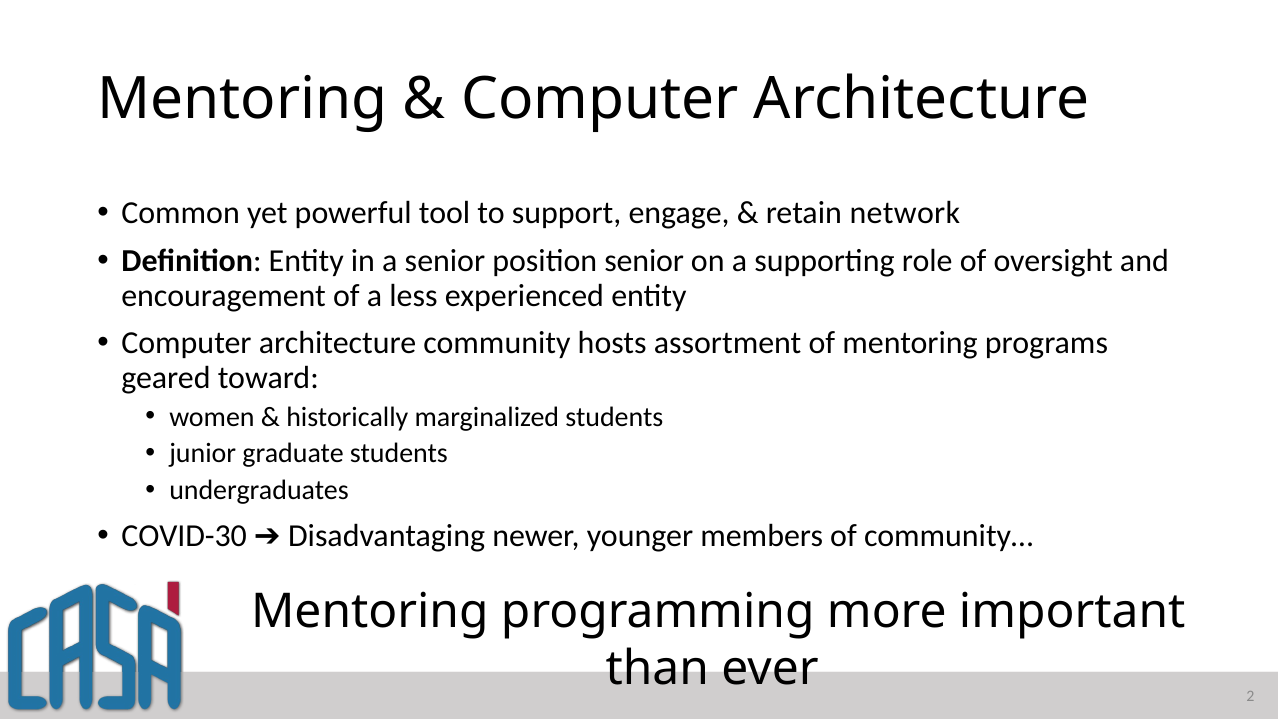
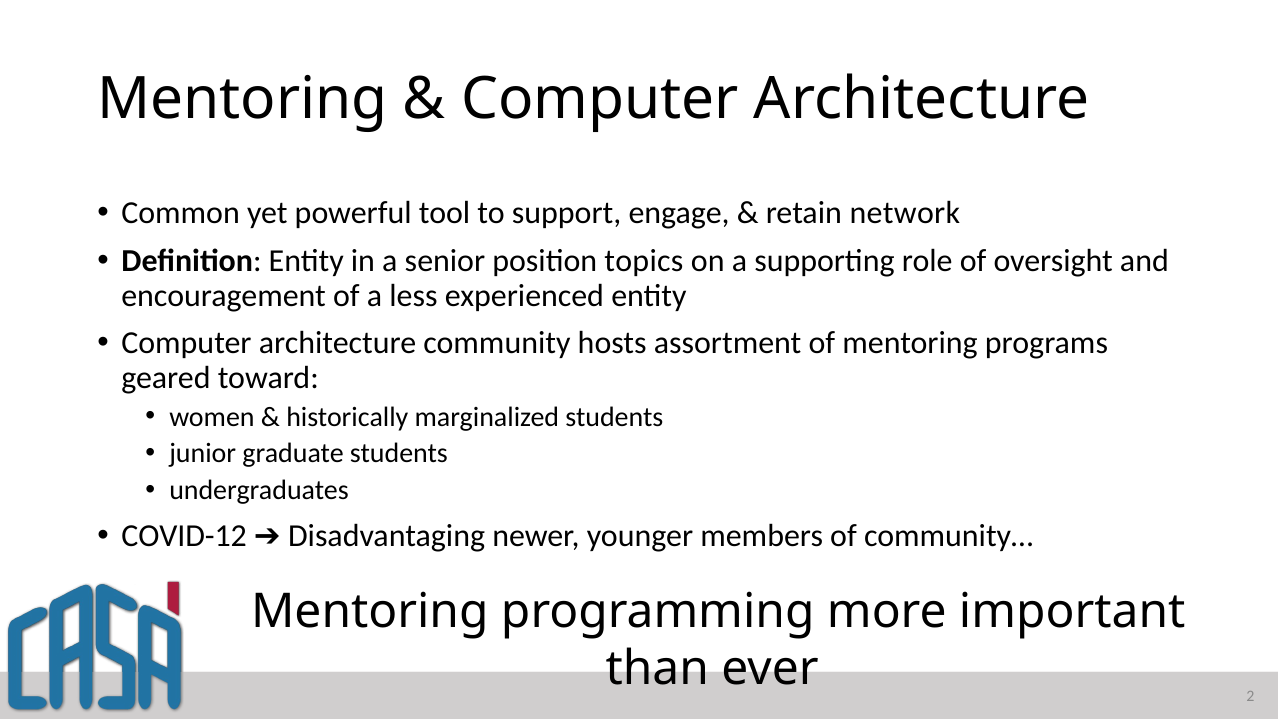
position senior: senior -> topics (644, 261)
COVID-30: COVID-30 -> COVID-12 (184, 536)
